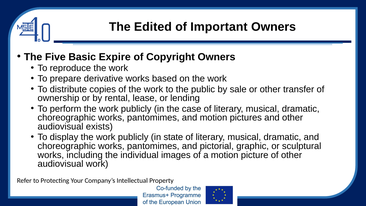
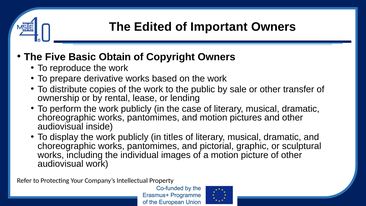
Expire: Expire -> Obtain (115, 57)
exists: exists -> inside (99, 127)
state: state -> titles (173, 137)
